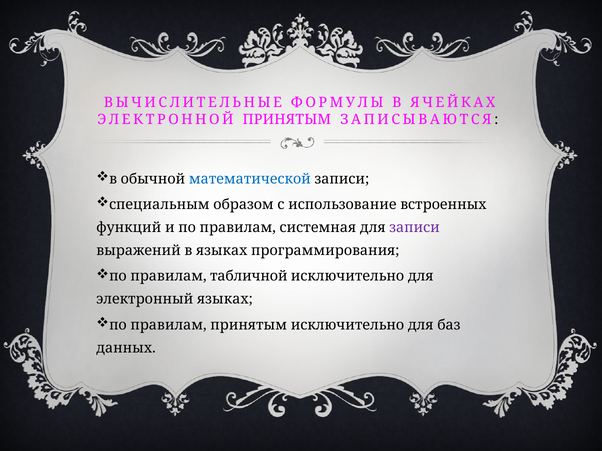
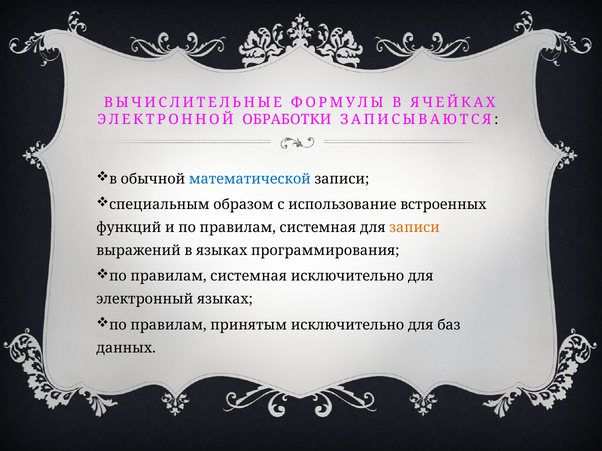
ЭЛЕКТРОННОЙ ПРИНЯТЫМ: ПРИНЯТЫМ -> ОБРАБОТКИ (287, 120)
записи colour: purple -> orange (415, 228)
табличной: табличной -> системная (249, 277)
